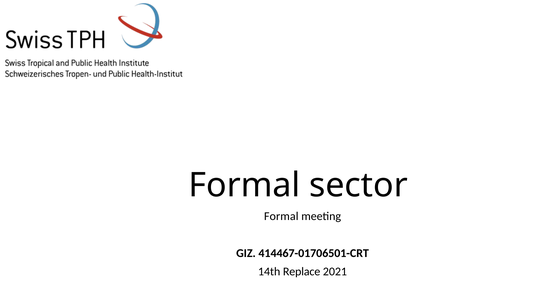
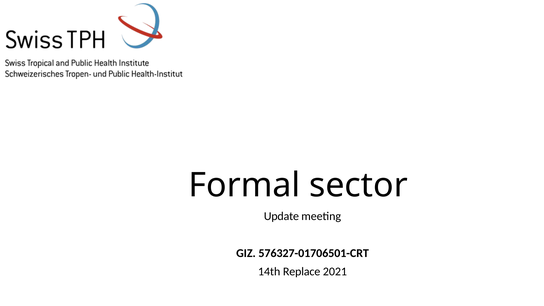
Formal: Formal -> Update (281, 216)
414467-01706501-CRT: 414467-01706501-CRT -> 576327-01706501-CRT (314, 253)
